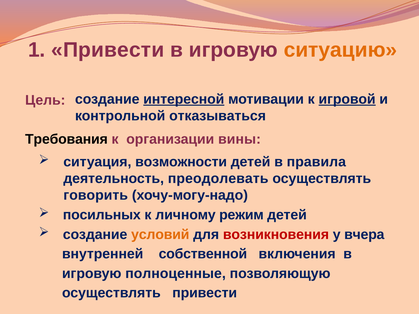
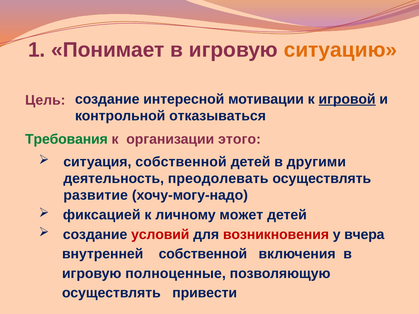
1 Привести: Привести -> Понимает (108, 50)
интересной underline: present -> none (184, 99)
Требования colour: black -> green (66, 139)
вины: вины -> этого (239, 139)
ситуация возможности: возможности -> собственной (181, 162)
правила: правила -> другими (316, 162)
говорить: говорить -> развитие (96, 196)
посильных: посильных -> фиксацией (102, 215)
режим: режим -> может (241, 215)
условий colour: orange -> red (160, 235)
